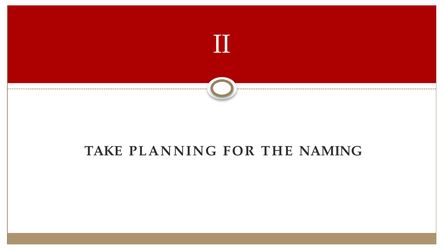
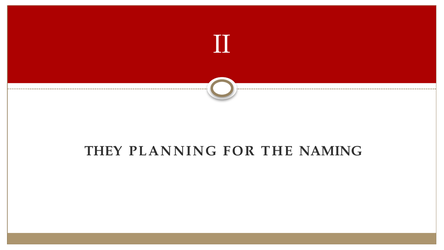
TAKE: TAKE -> THEY (103, 151)
